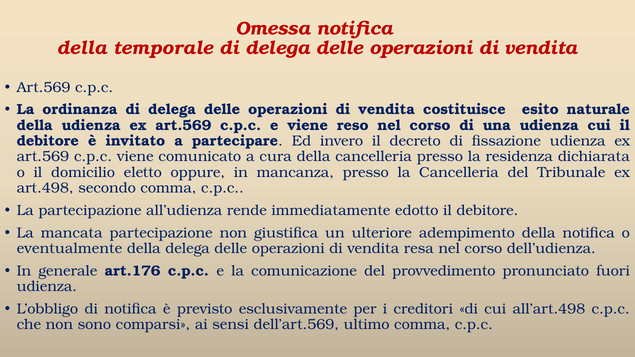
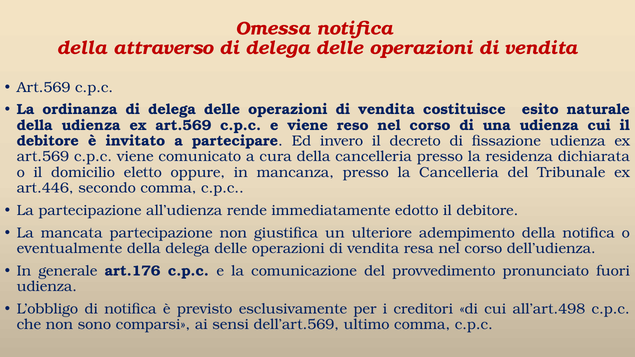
temporale: temporale -> attraverso (163, 48)
art.498: art.498 -> art.446 (45, 188)
